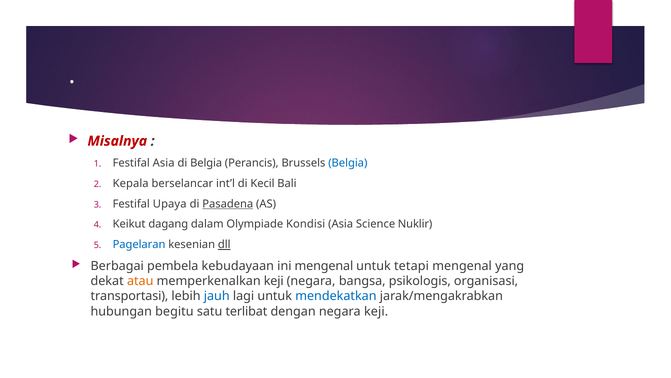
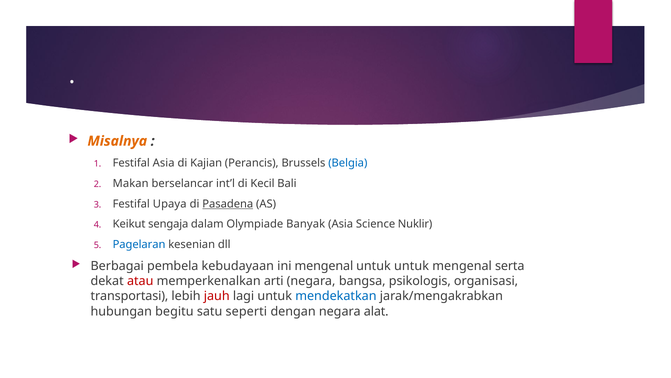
Misalnya colour: red -> orange (117, 141)
di Belgia: Belgia -> Kajian (206, 163)
Kepala: Kepala -> Makan (131, 183)
dagang: dagang -> sengaja (168, 224)
Kondisi: Kondisi -> Banyak (306, 224)
dll underline: present -> none (224, 244)
untuk tetapi: tetapi -> untuk (412, 266)
yang: yang -> serta (510, 266)
atau colour: orange -> red (140, 281)
memperkenalkan keji: keji -> arti (274, 281)
jauh colour: blue -> red (217, 296)
terlibat: terlibat -> seperti (246, 311)
negara keji: keji -> alat (376, 311)
